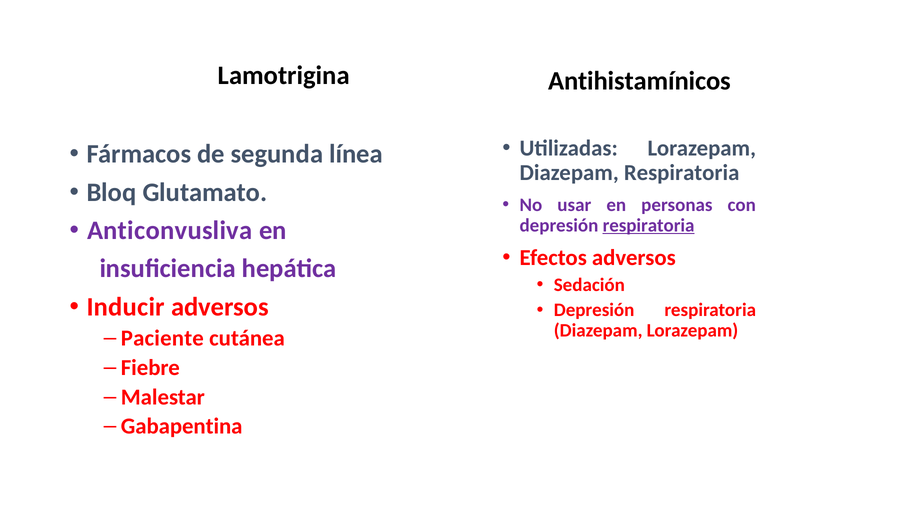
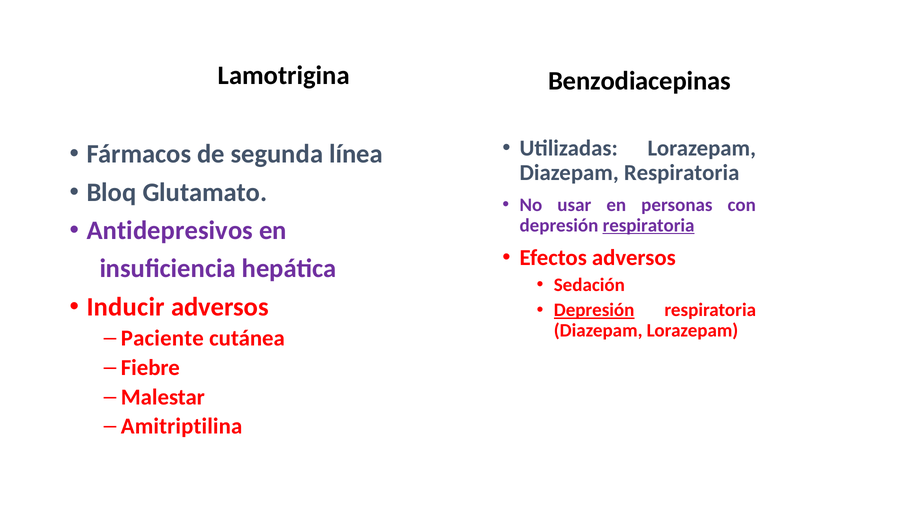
Antihistamínicos: Antihistamínicos -> Benzodiacepinas (640, 81)
Anticonvusliva: Anticonvusliva -> Antidepresivos (170, 231)
Depresión underline: none -> present (594, 310)
Gabapentina: Gabapentina -> Amitriptilina (182, 426)
